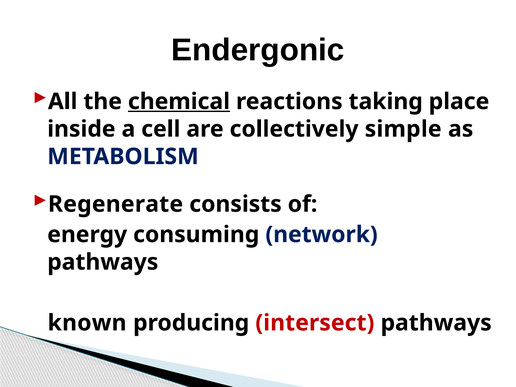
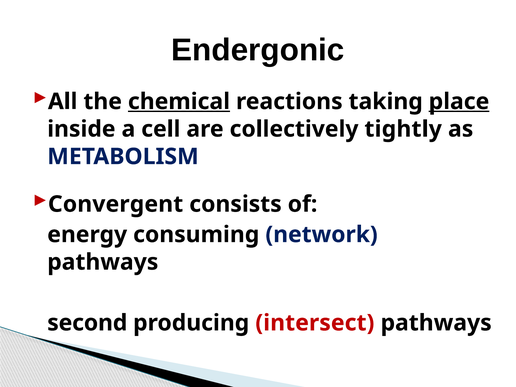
place underline: none -> present (459, 102)
simple: simple -> tightly (403, 129)
Regenerate: Regenerate -> Convergent (116, 204)
known: known -> second (87, 323)
